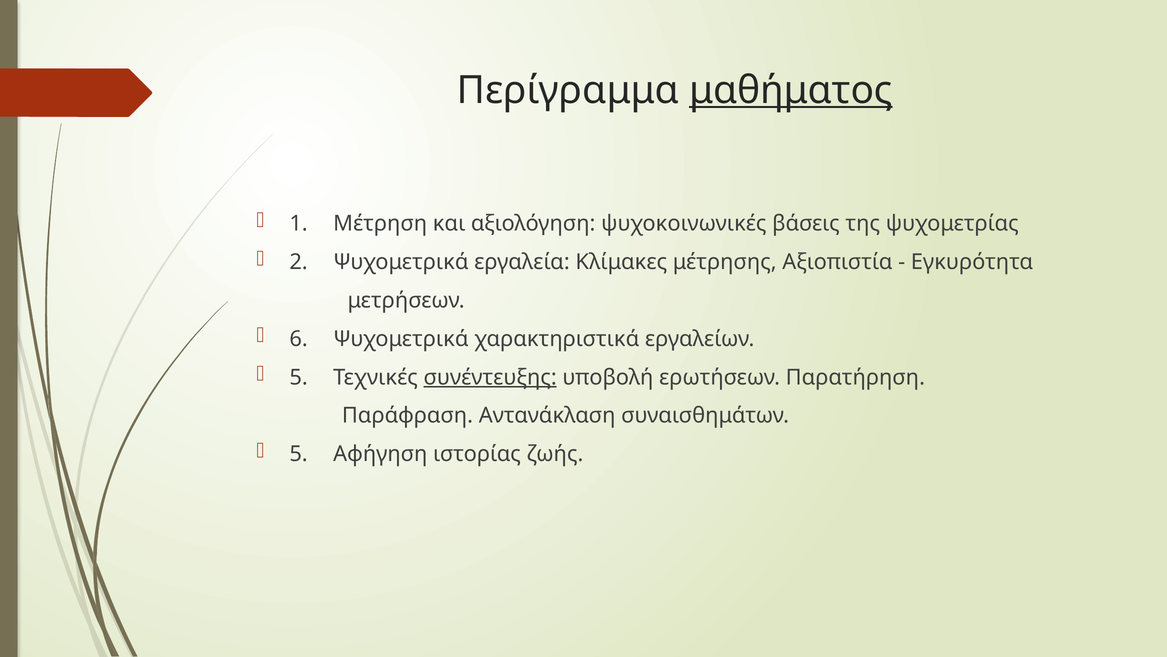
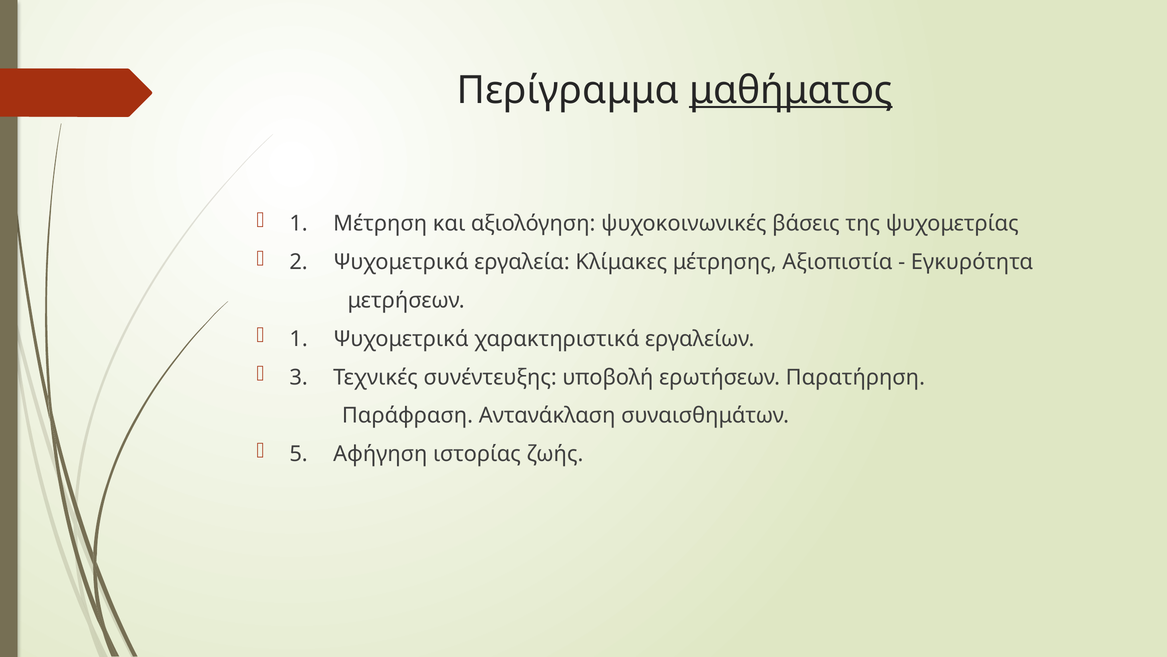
6: 6 -> 1 (299, 339)
5: 5 -> 3 (299, 377)
συνέντευξης underline: present -> none (490, 377)
